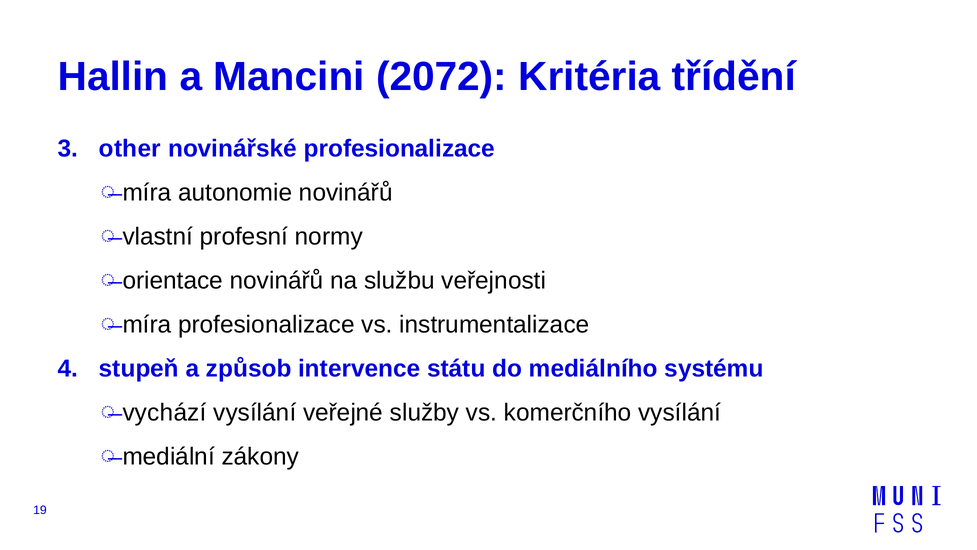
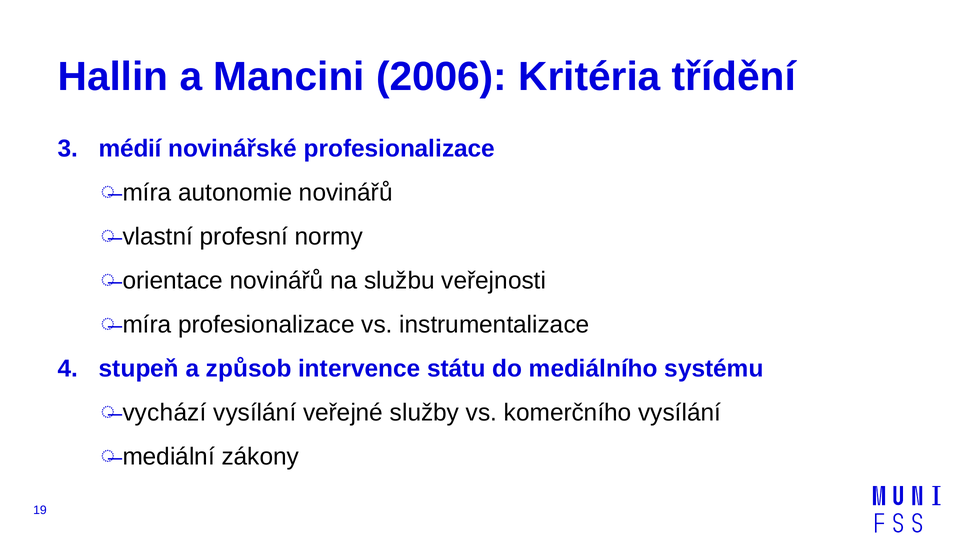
2072: 2072 -> 2006 (442, 77)
other: other -> médií (130, 148)
